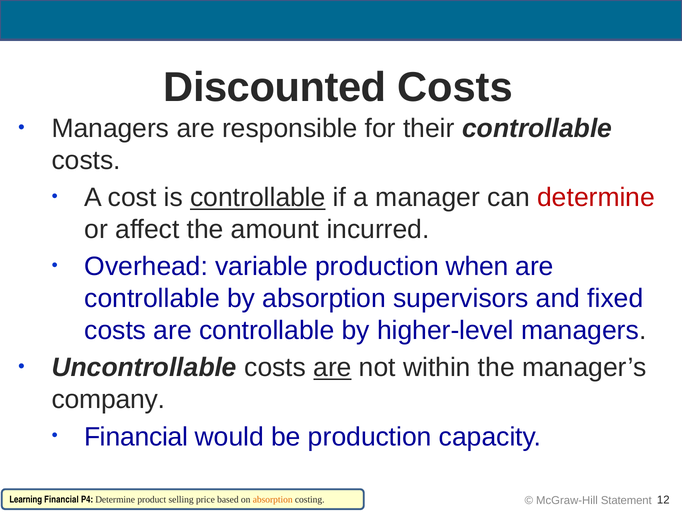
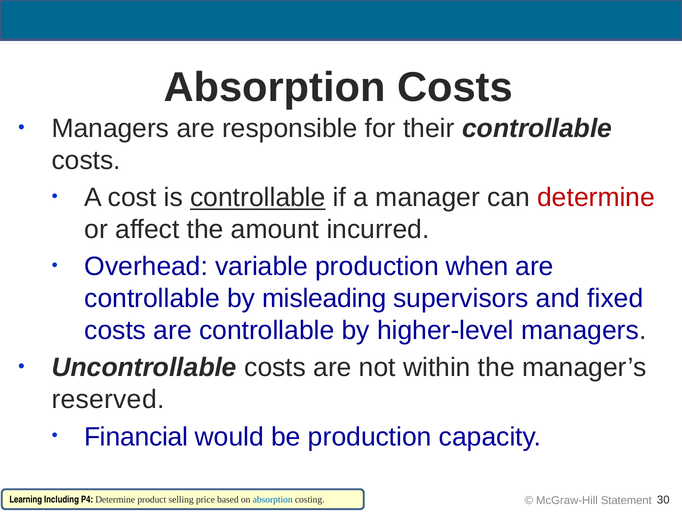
Discounted: Discounted -> Absorption (275, 87)
by absorption: absorption -> misleading (324, 298)
are underline: present -> none (332, 367)
company: company -> reserved (108, 399)
Learning Financial: Financial -> Including (62, 499)
absorption colour: orange -> blue (273, 499)
12: 12 -> 30 (663, 500)
